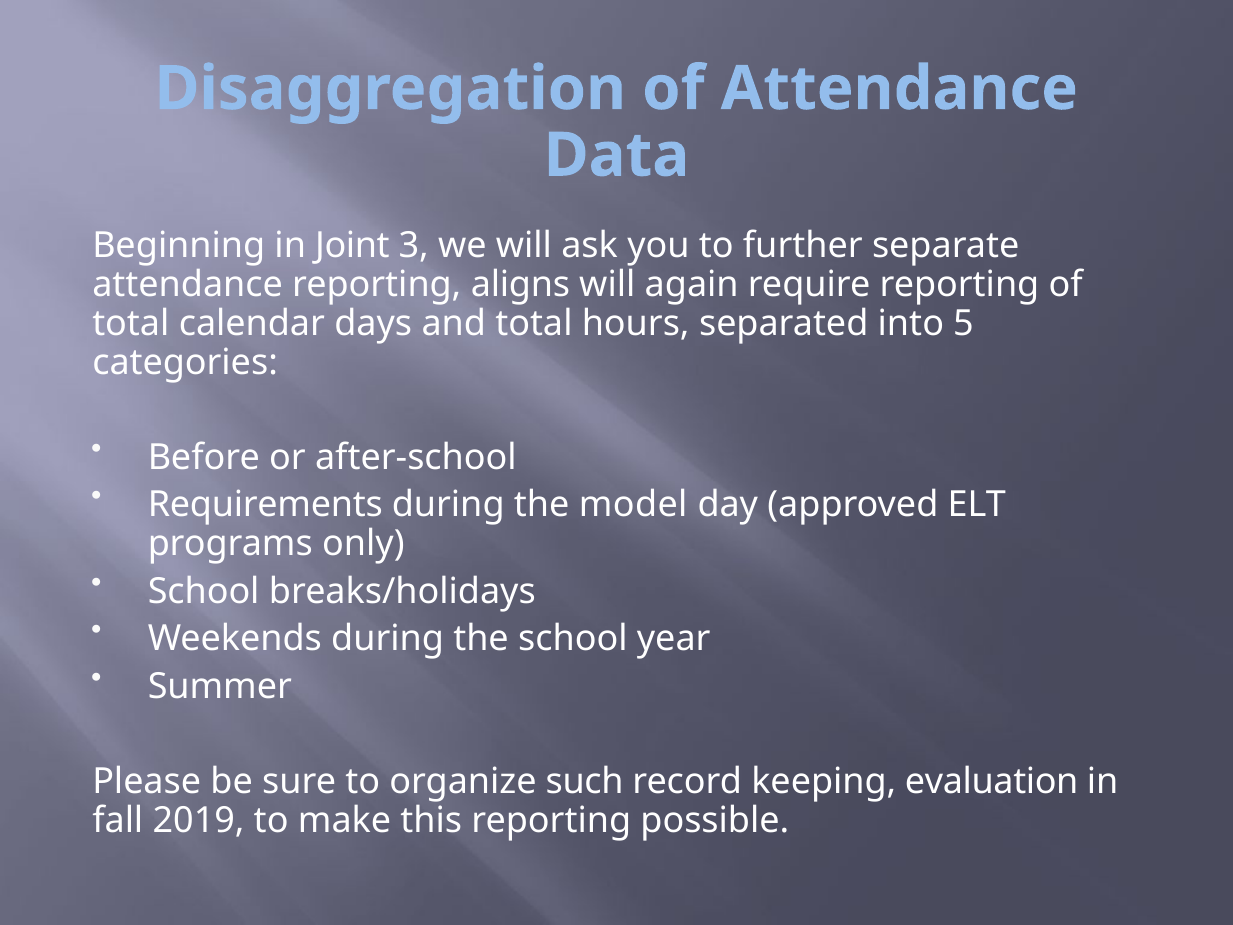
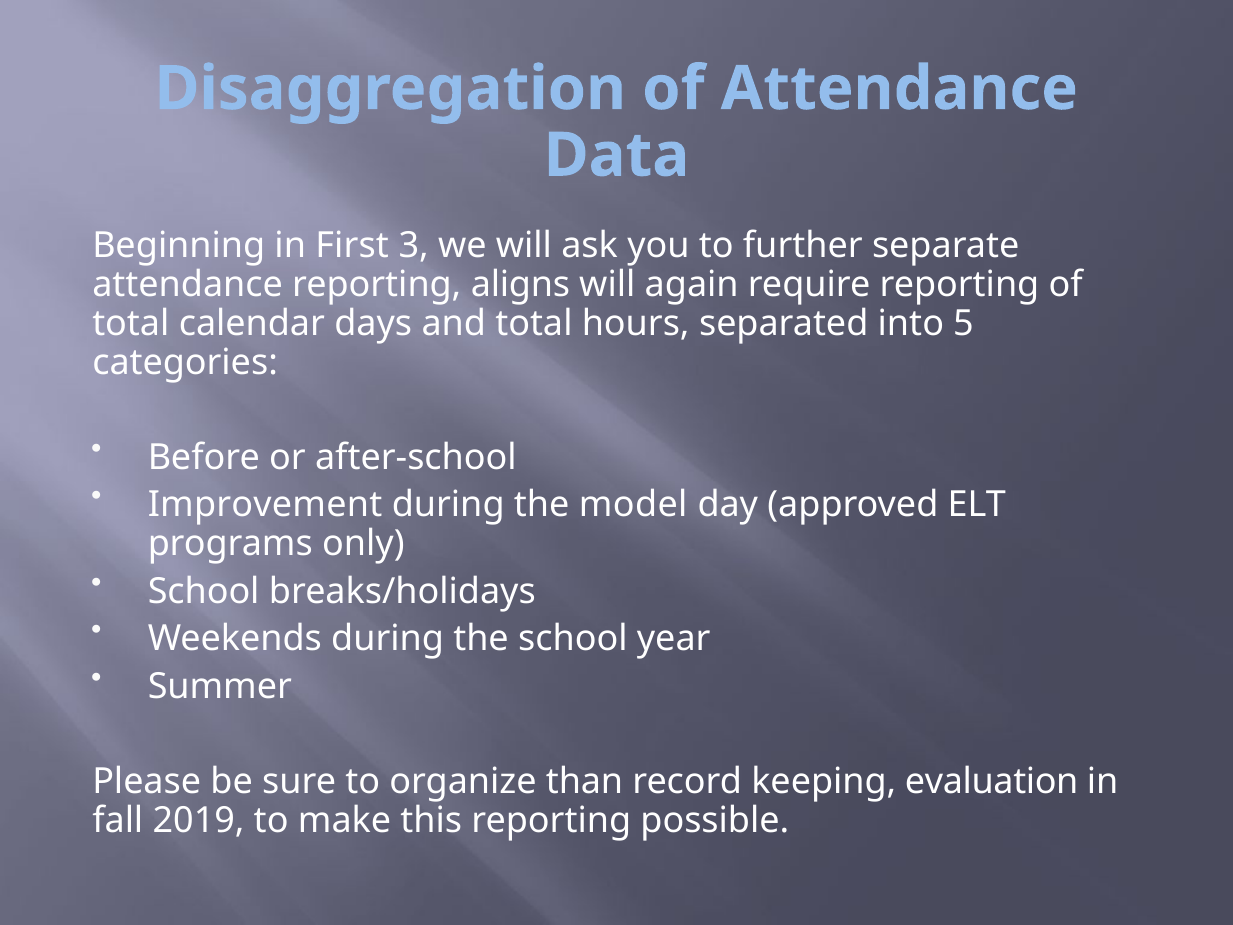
Joint: Joint -> First (352, 246)
Requirements: Requirements -> Improvement (265, 505)
such: such -> than (585, 781)
